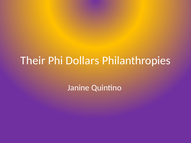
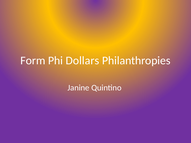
Their: Their -> Form (33, 61)
